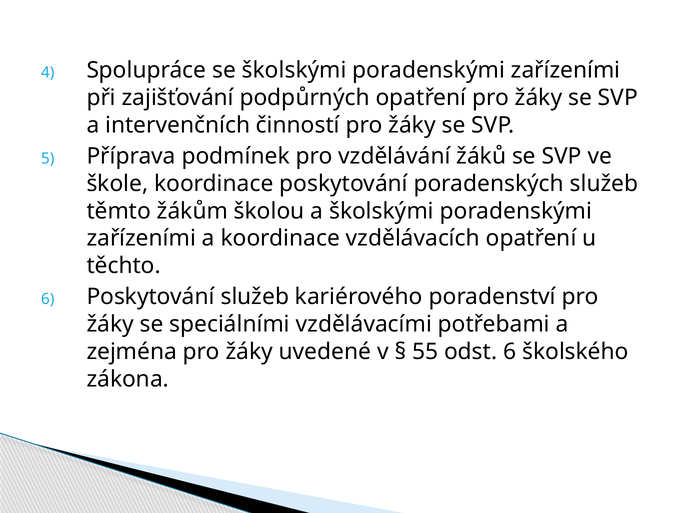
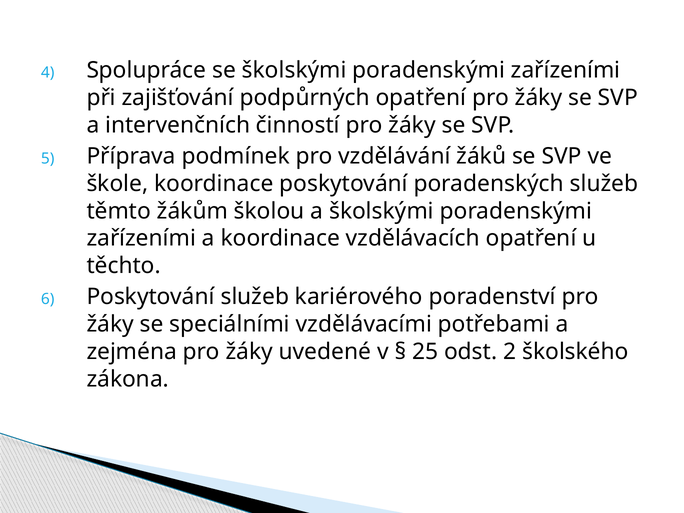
55: 55 -> 25 (425, 352)
odst 6: 6 -> 2 (510, 352)
